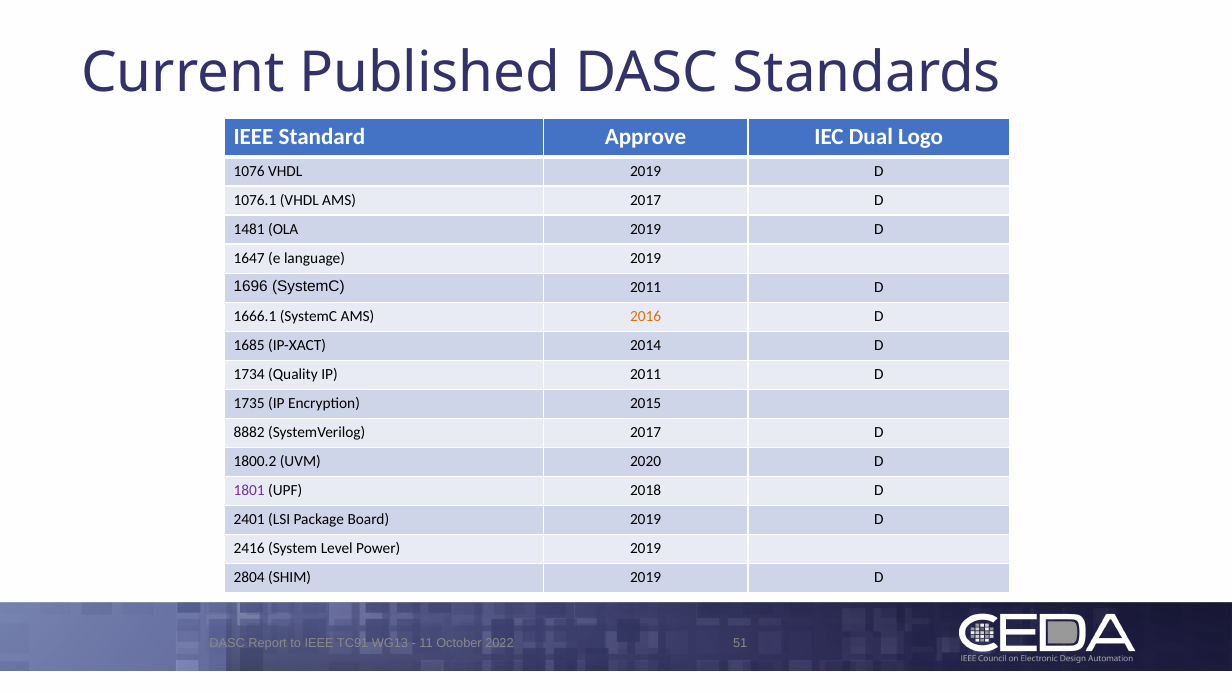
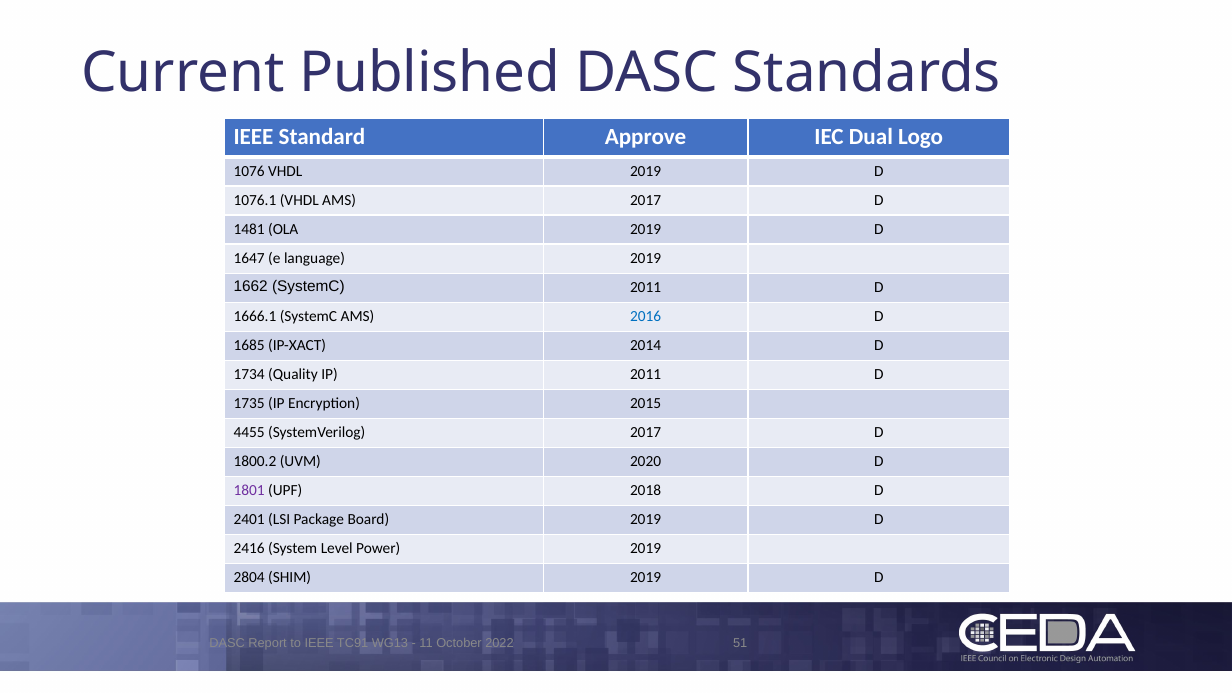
1696: 1696 -> 1662 (251, 287)
2016 colour: orange -> blue (646, 316)
8882: 8882 -> 4455 (249, 432)
